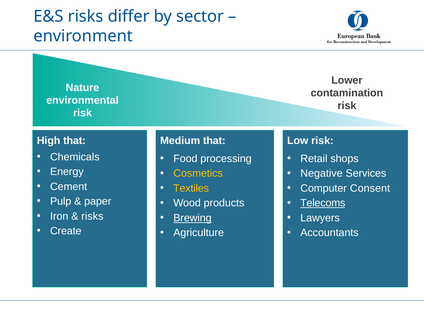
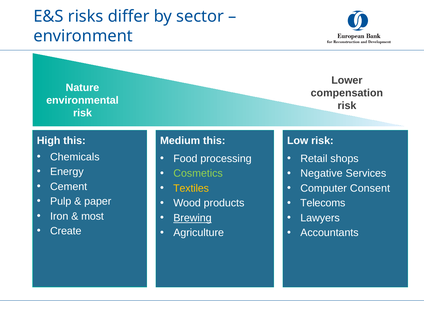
contamination: contamination -> compensation (347, 93)
High that: that -> this (74, 141)
Medium that: that -> this (214, 141)
Cosmetics colour: yellow -> light green (198, 173)
Telecoms underline: present -> none (323, 203)
risks: risks -> most (93, 216)
